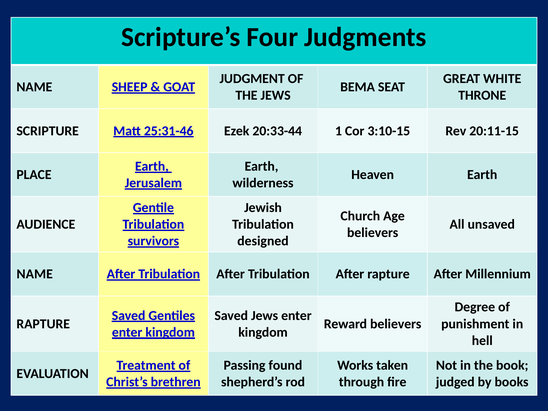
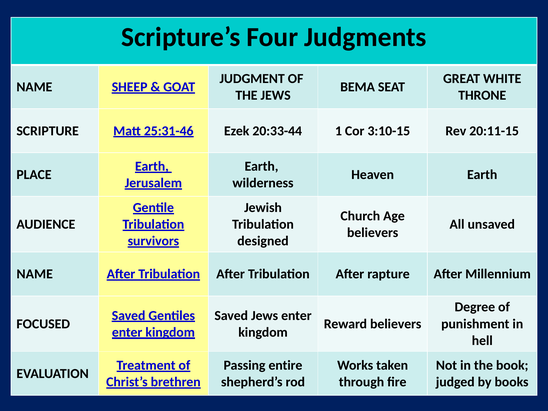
RAPTURE: RAPTURE -> FOCUSED (43, 324)
found: found -> entire (285, 365)
